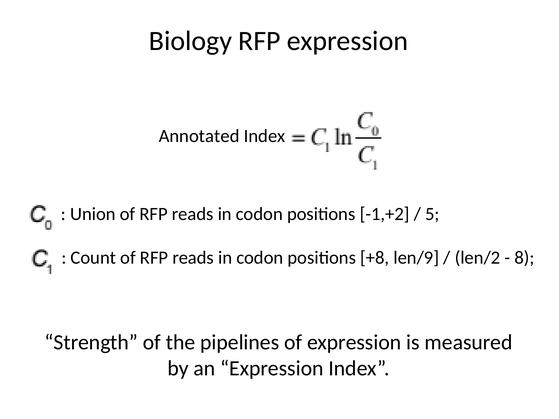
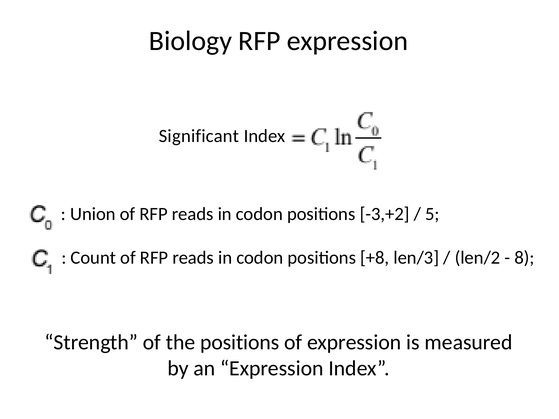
Annotated: Annotated -> Significant (199, 136)
-1,+2: -1,+2 -> -3,+2 (385, 214)
len/9: len/9 -> len/3 (416, 258)
the pipelines: pipelines -> positions (240, 342)
